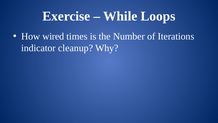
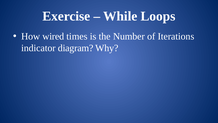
cleanup: cleanup -> diagram (76, 48)
